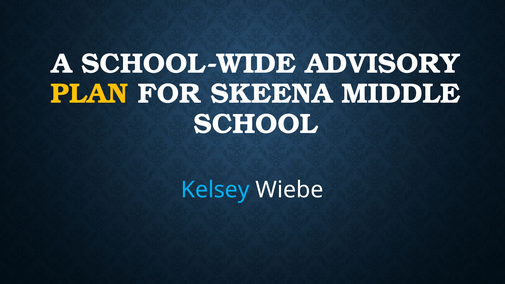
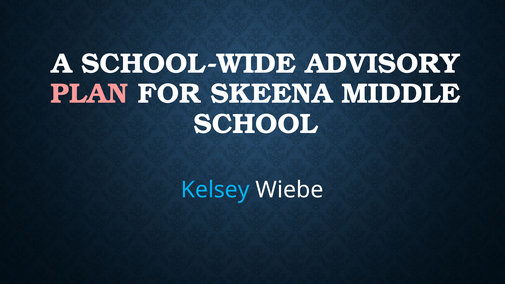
PLAN colour: yellow -> pink (89, 94)
